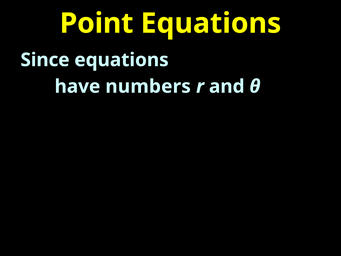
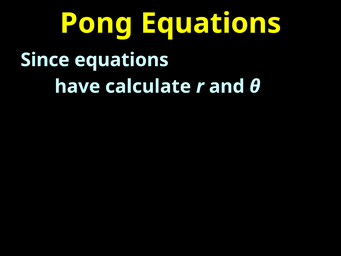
Point: Point -> Pong (96, 23)
numbers: numbers -> calculate (148, 86)
